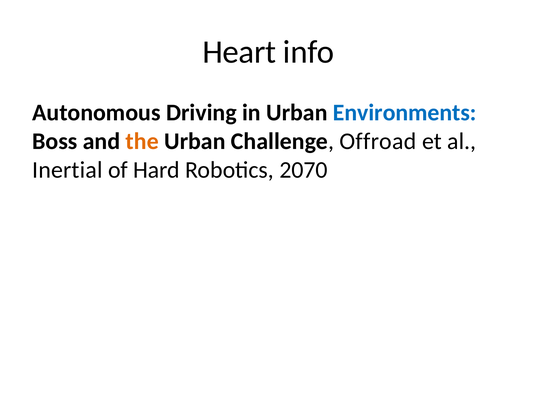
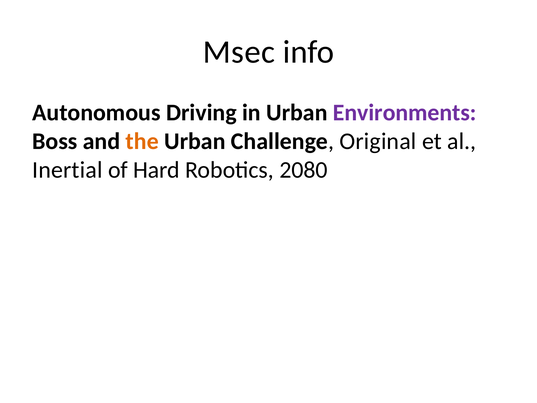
Heart: Heart -> Msec (239, 52)
Environments colour: blue -> purple (405, 113)
Offroad: Offroad -> Original (378, 141)
2070: 2070 -> 2080 (304, 170)
